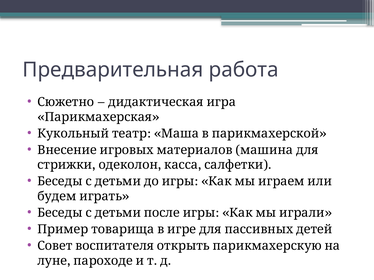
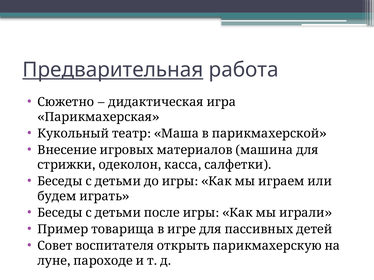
Предварительная underline: none -> present (113, 70)
